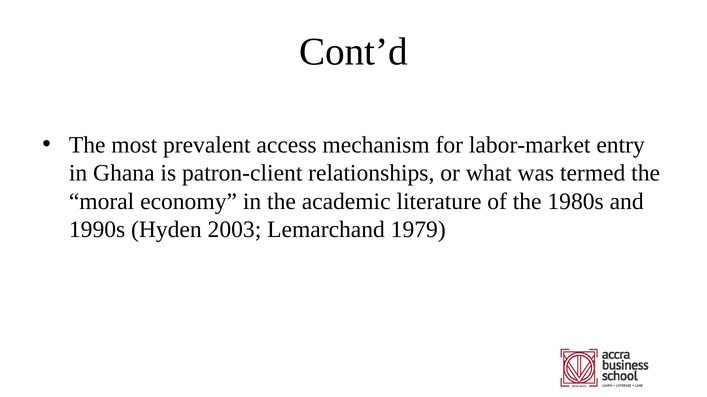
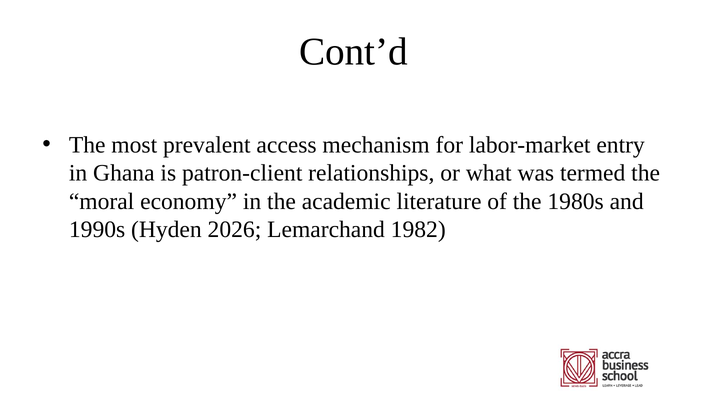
2003: 2003 -> 2026 (234, 230)
1979: 1979 -> 1982 (418, 230)
